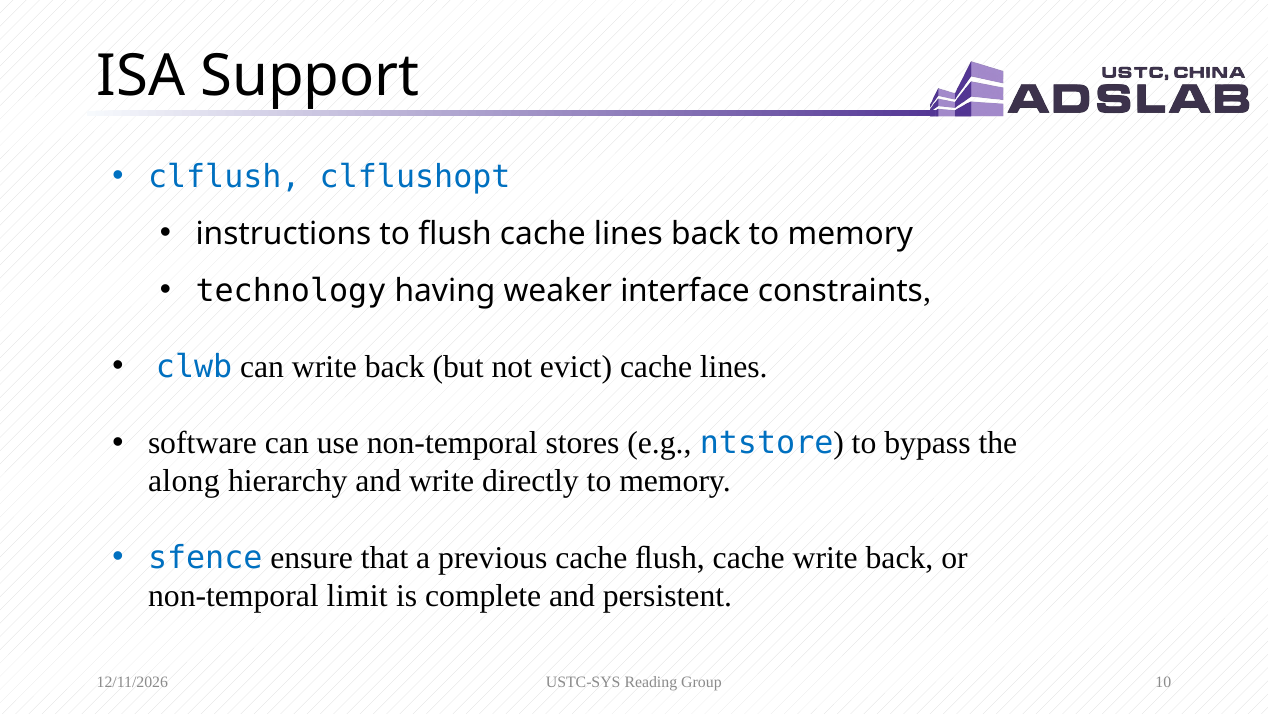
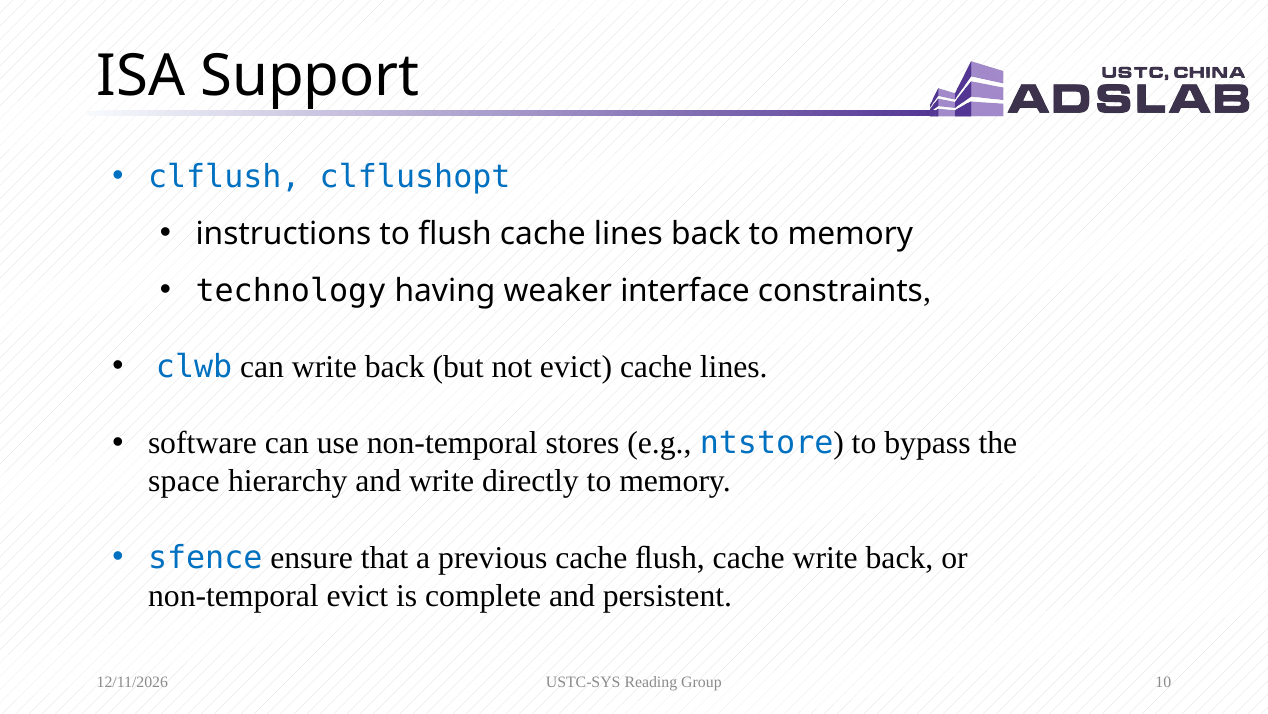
along: along -> space (184, 481)
non-temporal limit: limit -> evict (357, 595)
